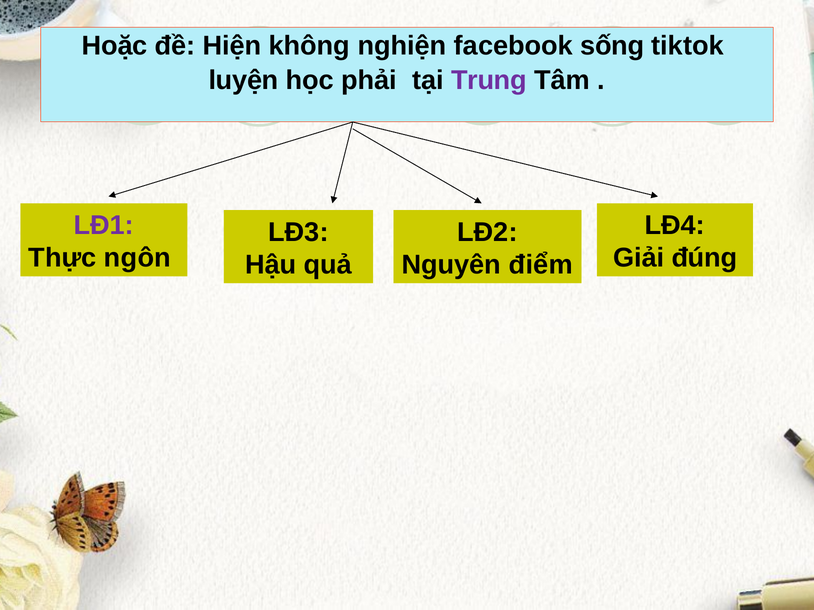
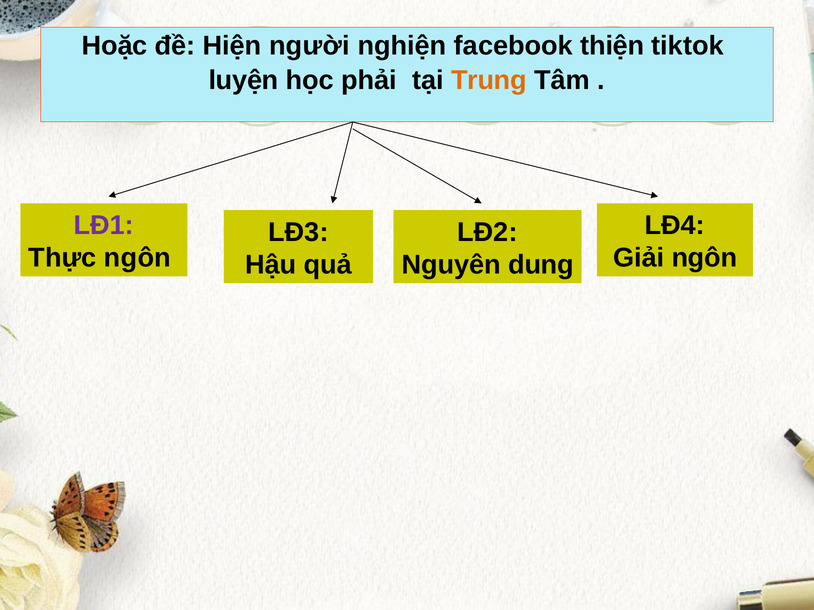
không: không -> người (309, 46)
sống: sống -> thiện (612, 46)
Trung colour: purple -> orange (489, 80)
Giải đúng: đúng -> ngôn (704, 258)
điểm: điểm -> dung (541, 265)
